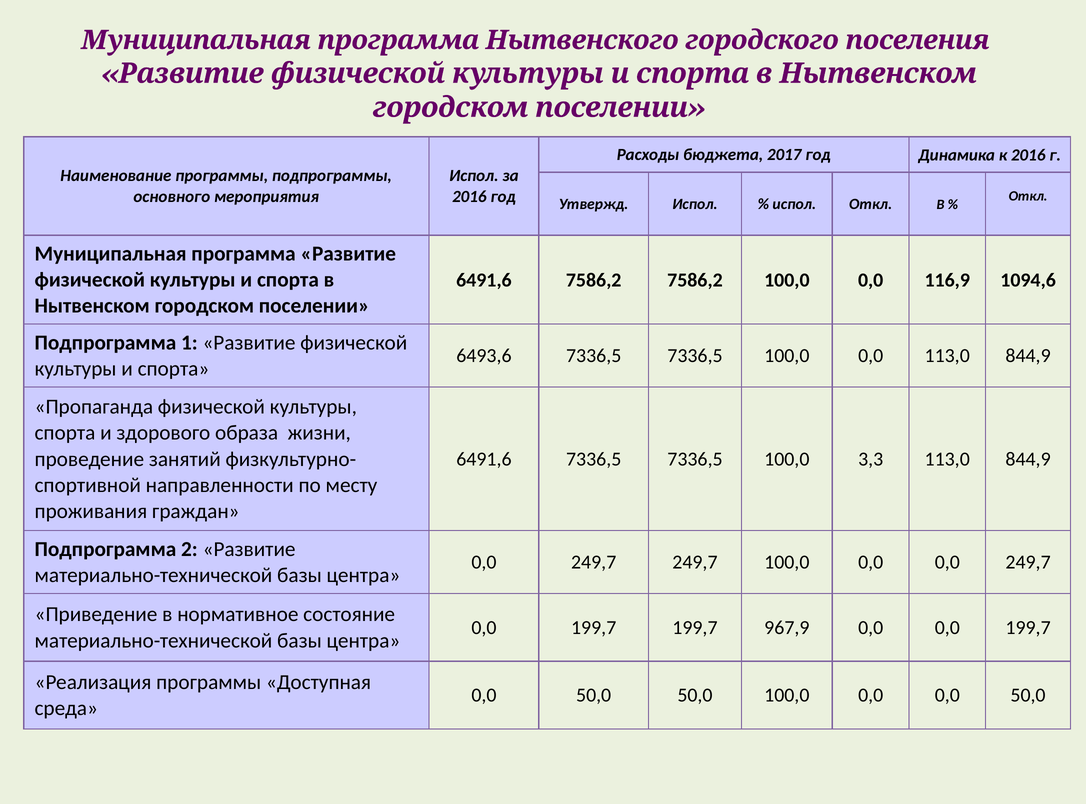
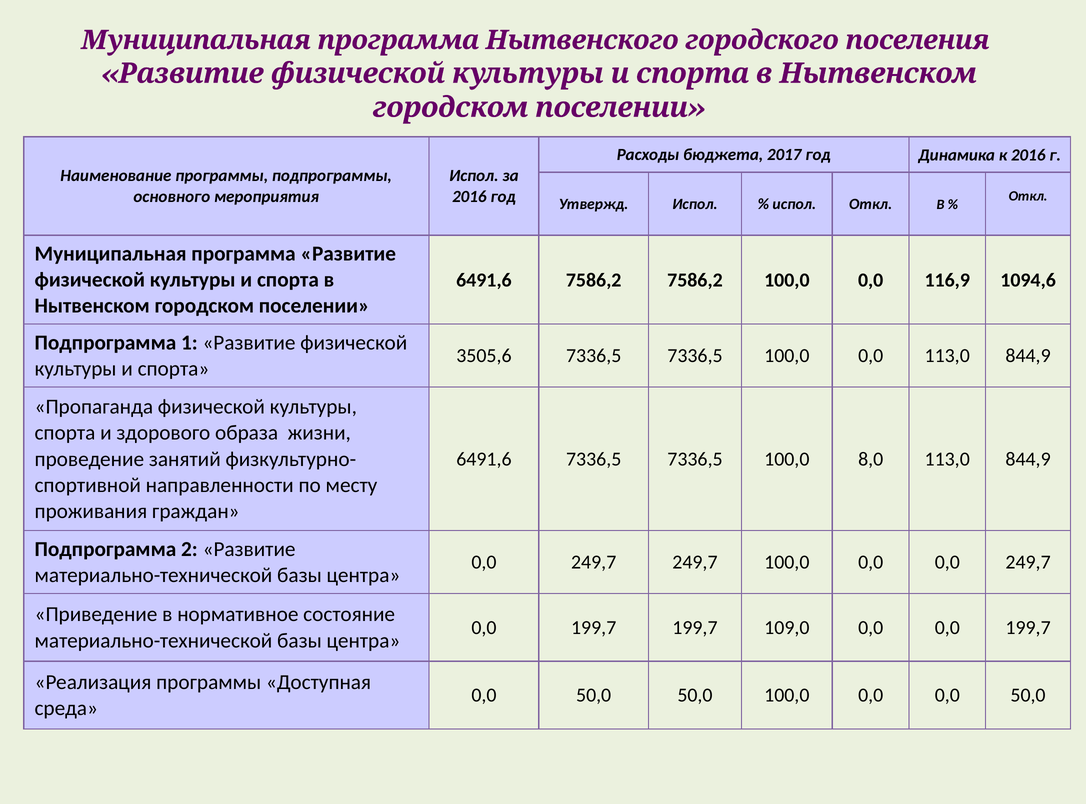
6493,6: 6493,6 -> 3505,6 (484, 356)
3,3: 3,3 -> 8,0 (871, 459)
967,9: 967,9 -> 109,0 (787, 628)
